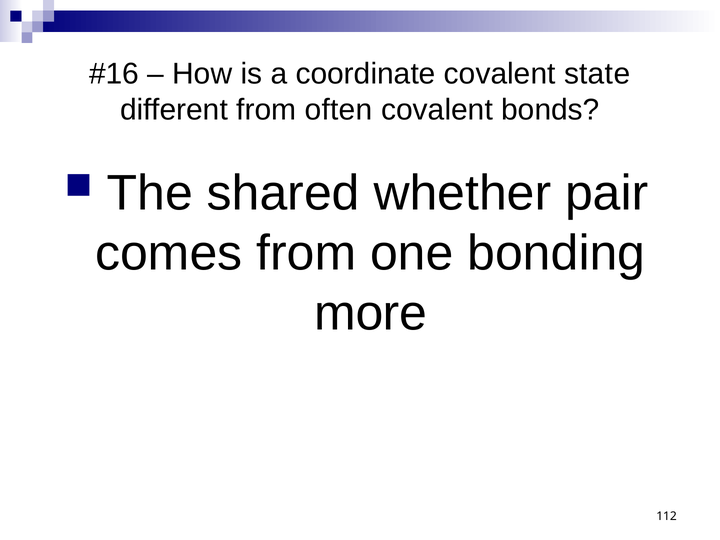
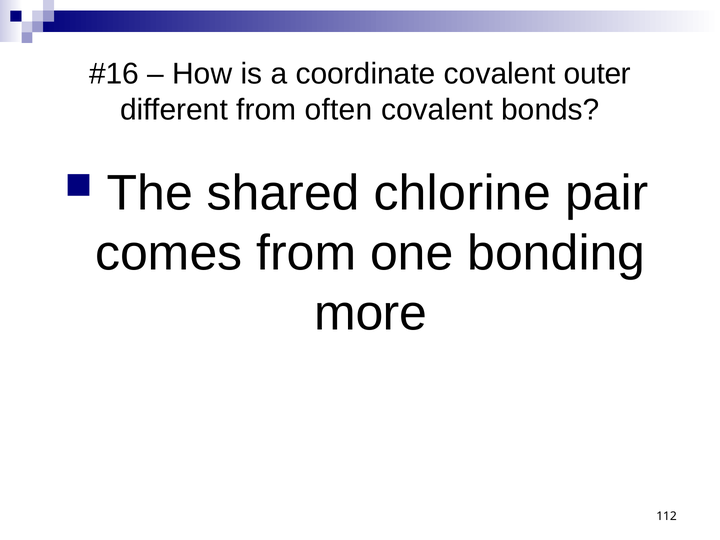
state: state -> outer (597, 74)
whether: whether -> chlorine (462, 193)
